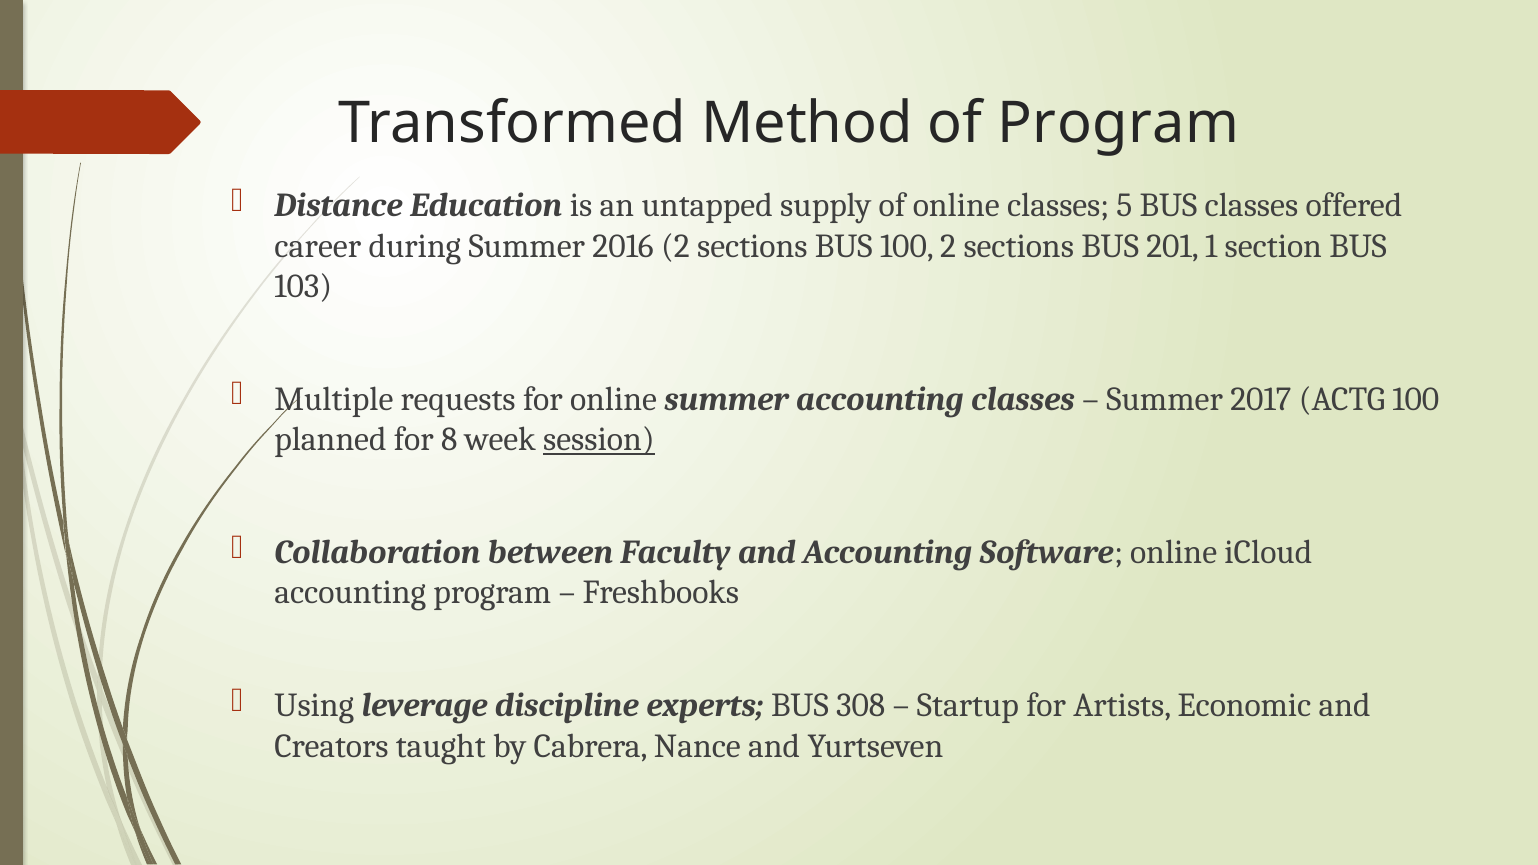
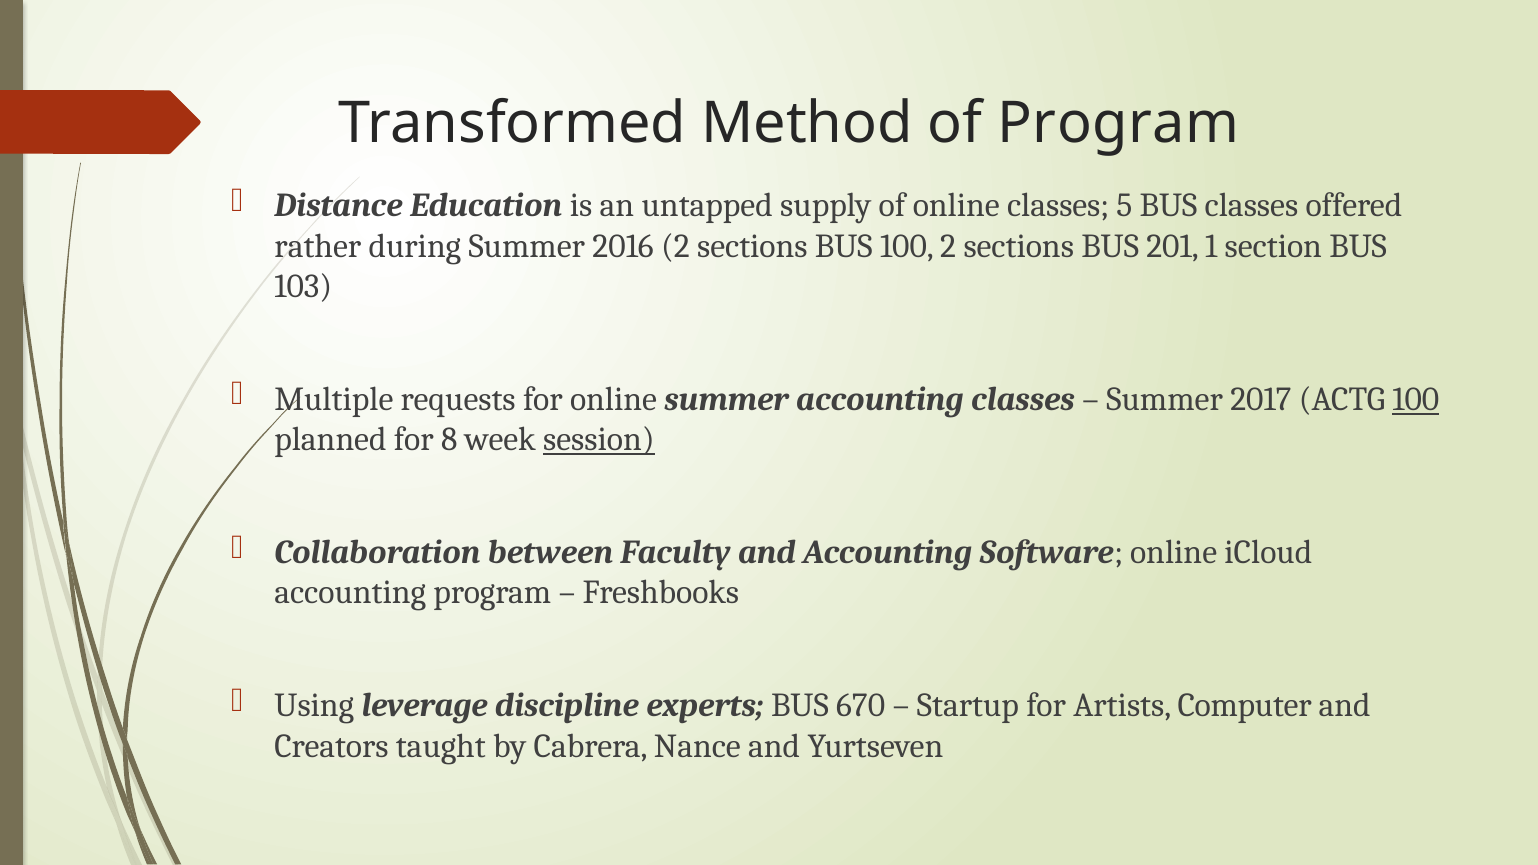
career: career -> rather (318, 246)
100 underline: none -> present (1416, 399)
308: 308 -> 670 (861, 706)
Economic: Economic -> Computer (1245, 706)
